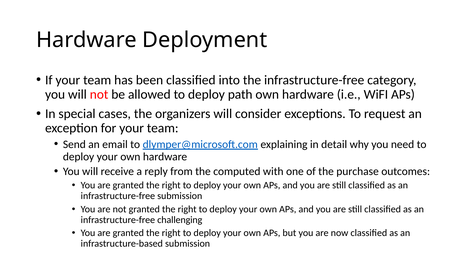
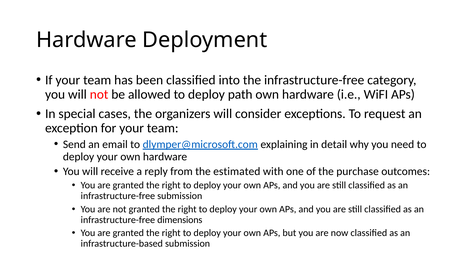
computed: computed -> estimated (237, 172)
challenging: challenging -> dimensions (180, 220)
